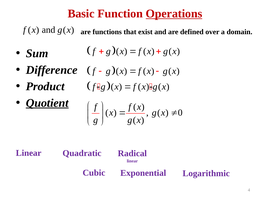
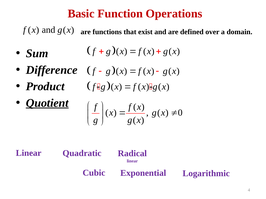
Operations underline: present -> none (174, 14)
